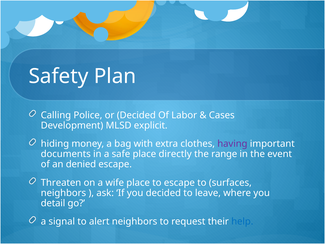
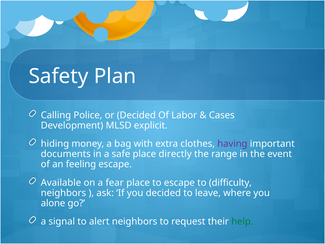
denied: denied -> feeling (81, 164)
Threaten: Threaten -> Available (61, 182)
wife: wife -> fear (115, 182)
surfaces: surfaces -> difficulty (230, 182)
detail: detail -> alone (53, 203)
help colour: blue -> green (242, 221)
